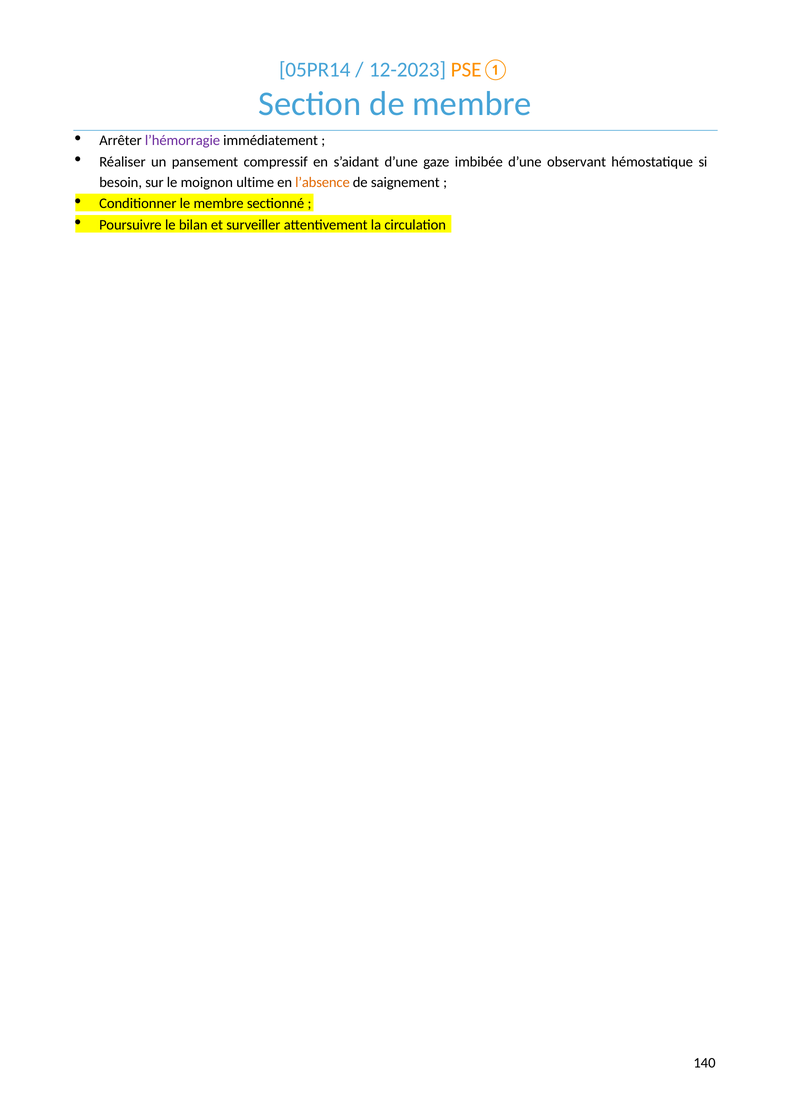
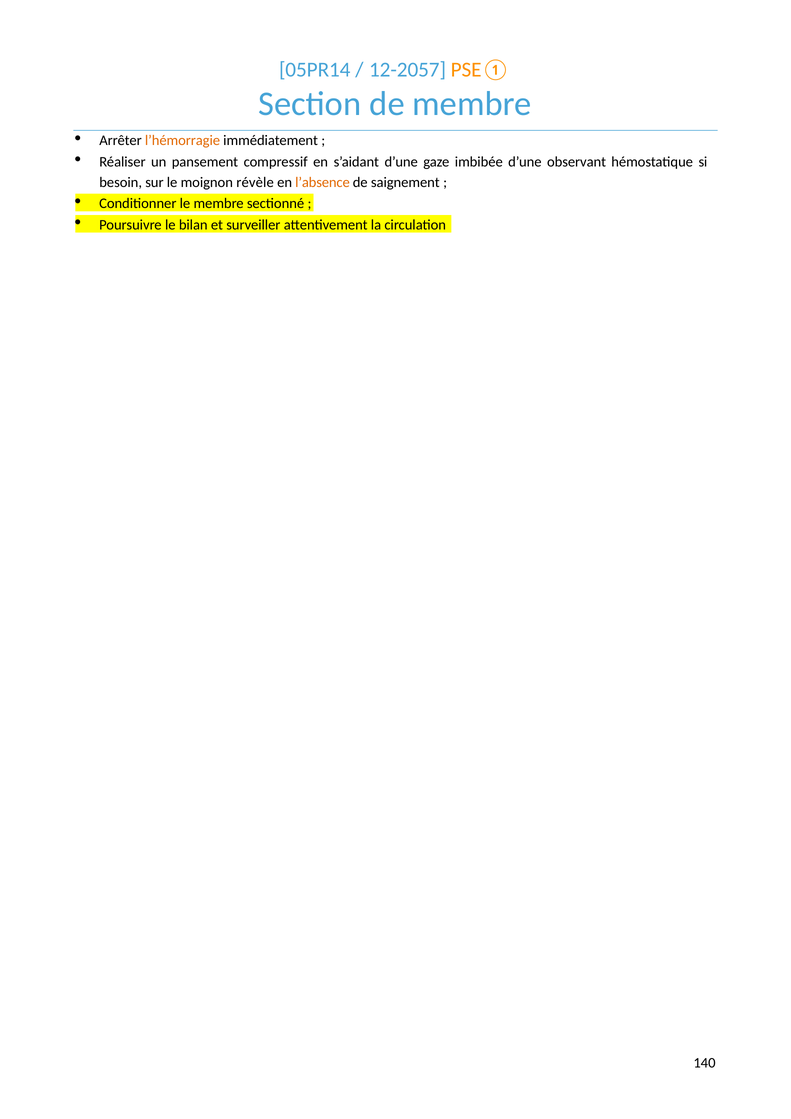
12-2023: 12-2023 -> 12-2057 (408, 70)
l’hémorragie colour: purple -> orange (183, 141)
ultime: ultime -> révèle (255, 182)
